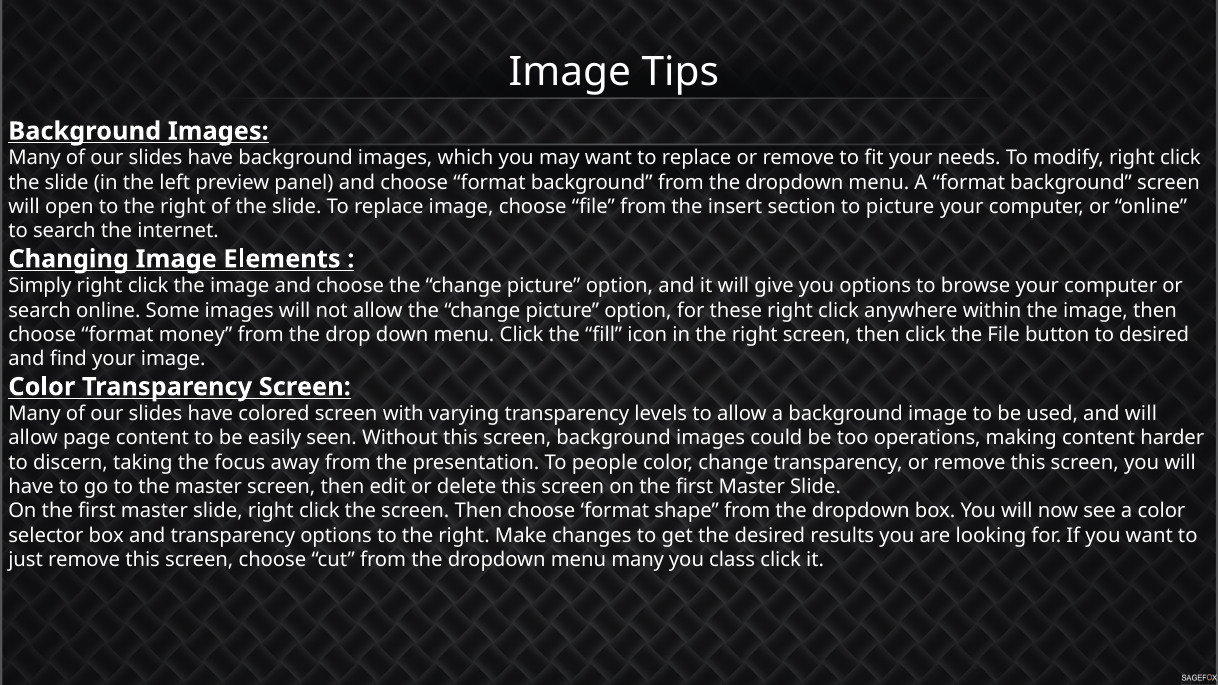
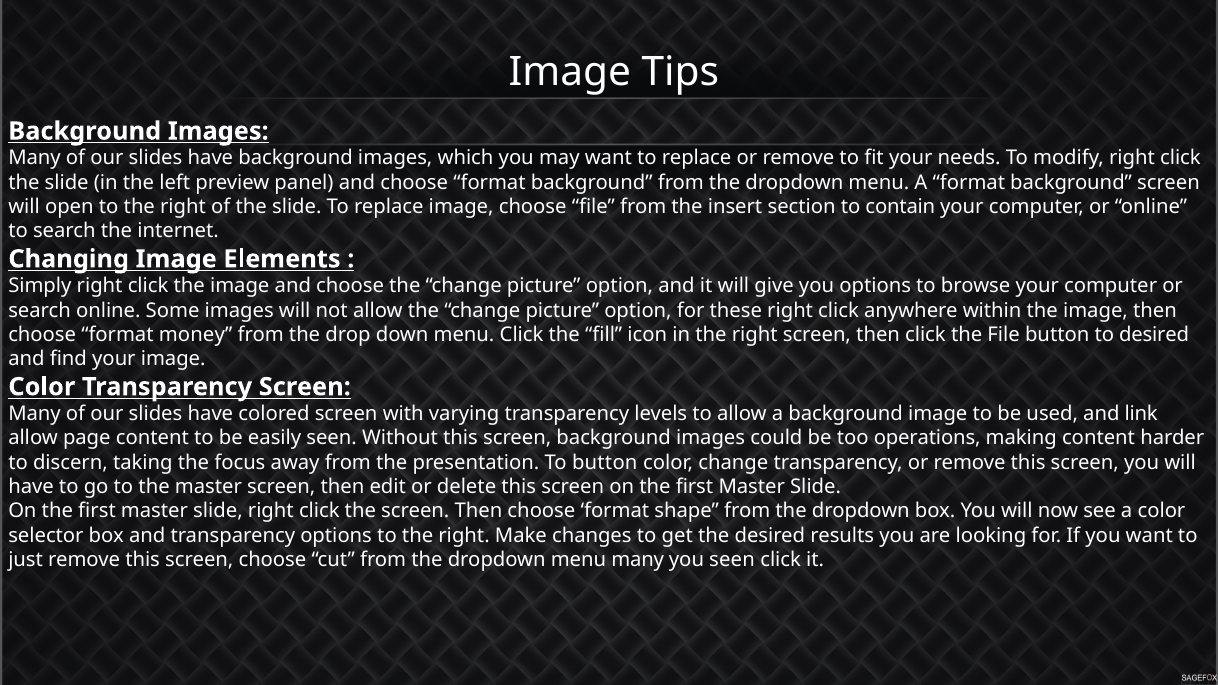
to picture: picture -> contain (900, 207)
and will: will -> link (1141, 414)
To people: people -> button (605, 463)
you class: class -> seen (732, 560)
